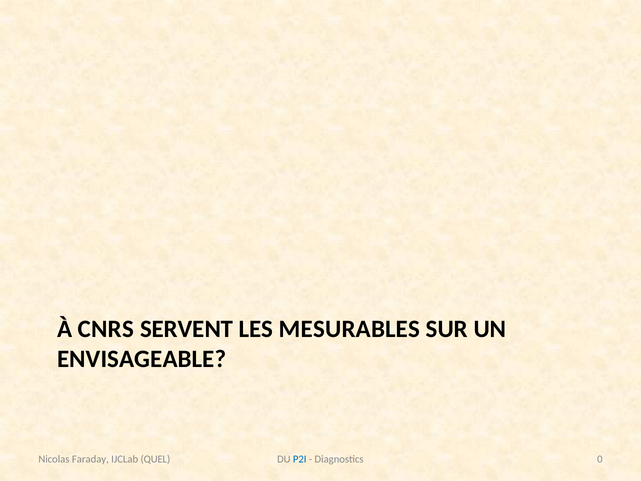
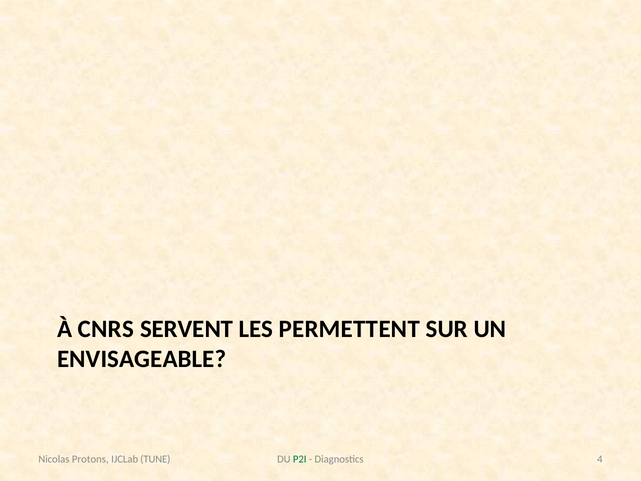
MESURABLES: MESURABLES -> PERMETTENT (349, 329)
P2I colour: blue -> green (300, 459)
0: 0 -> 4 (600, 459)
Faraday: Faraday -> Protons (90, 459)
QUEL: QUEL -> TUNE (155, 459)
